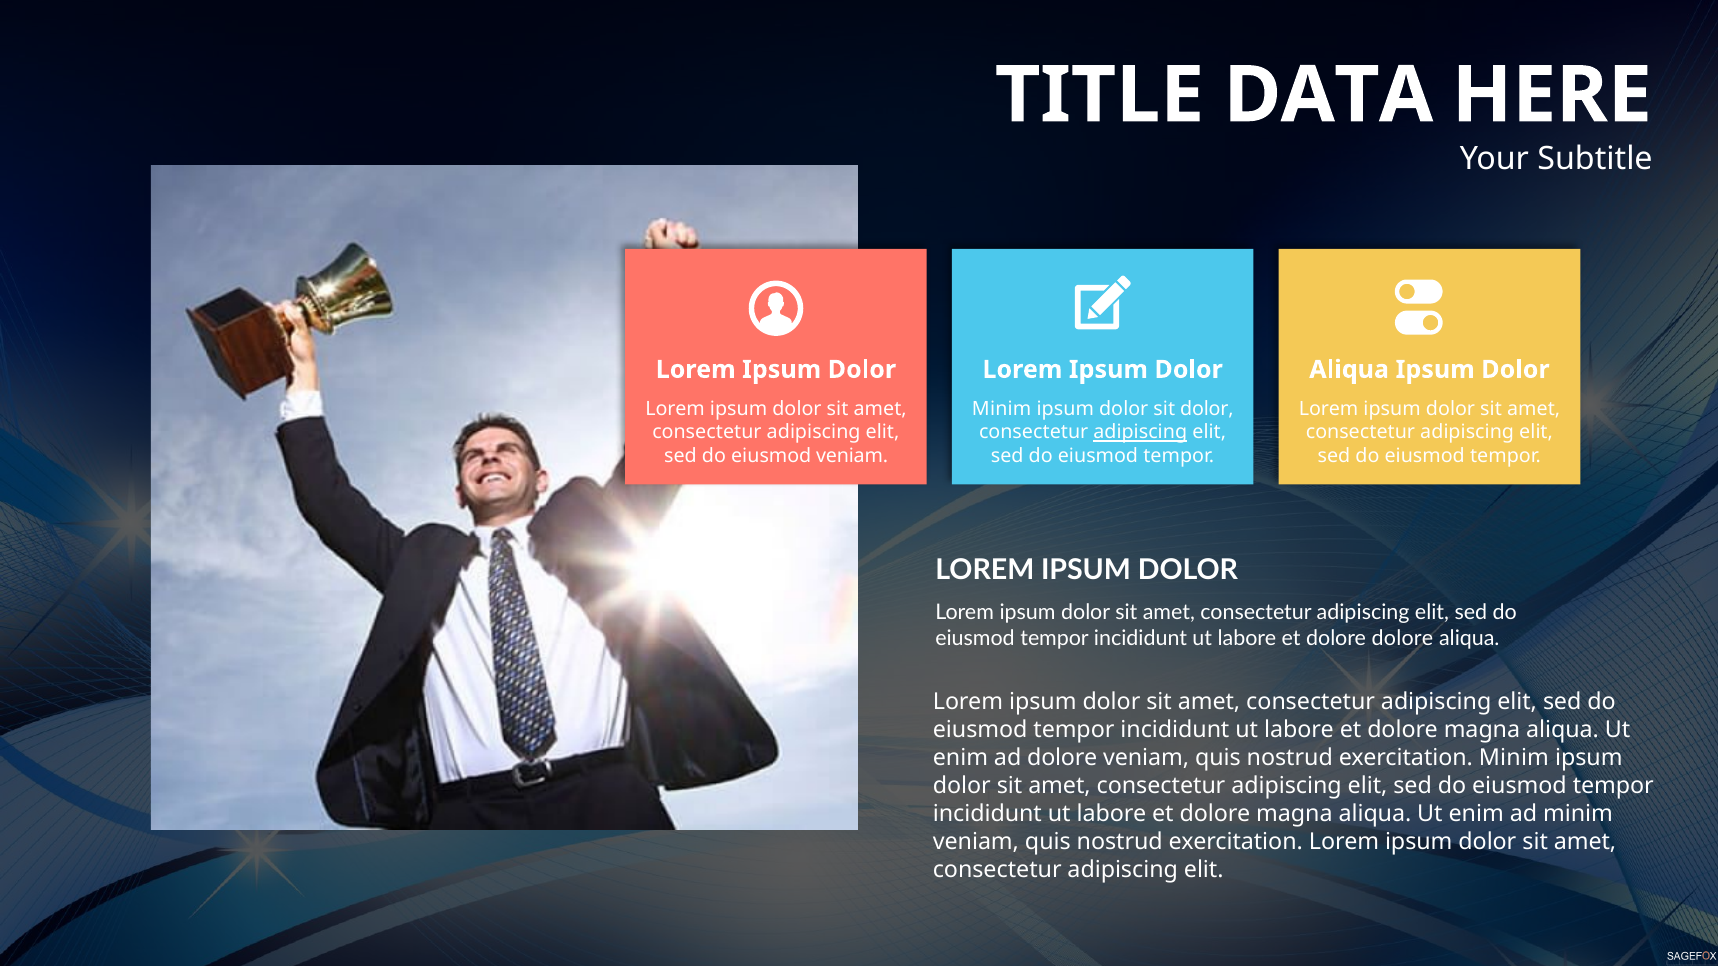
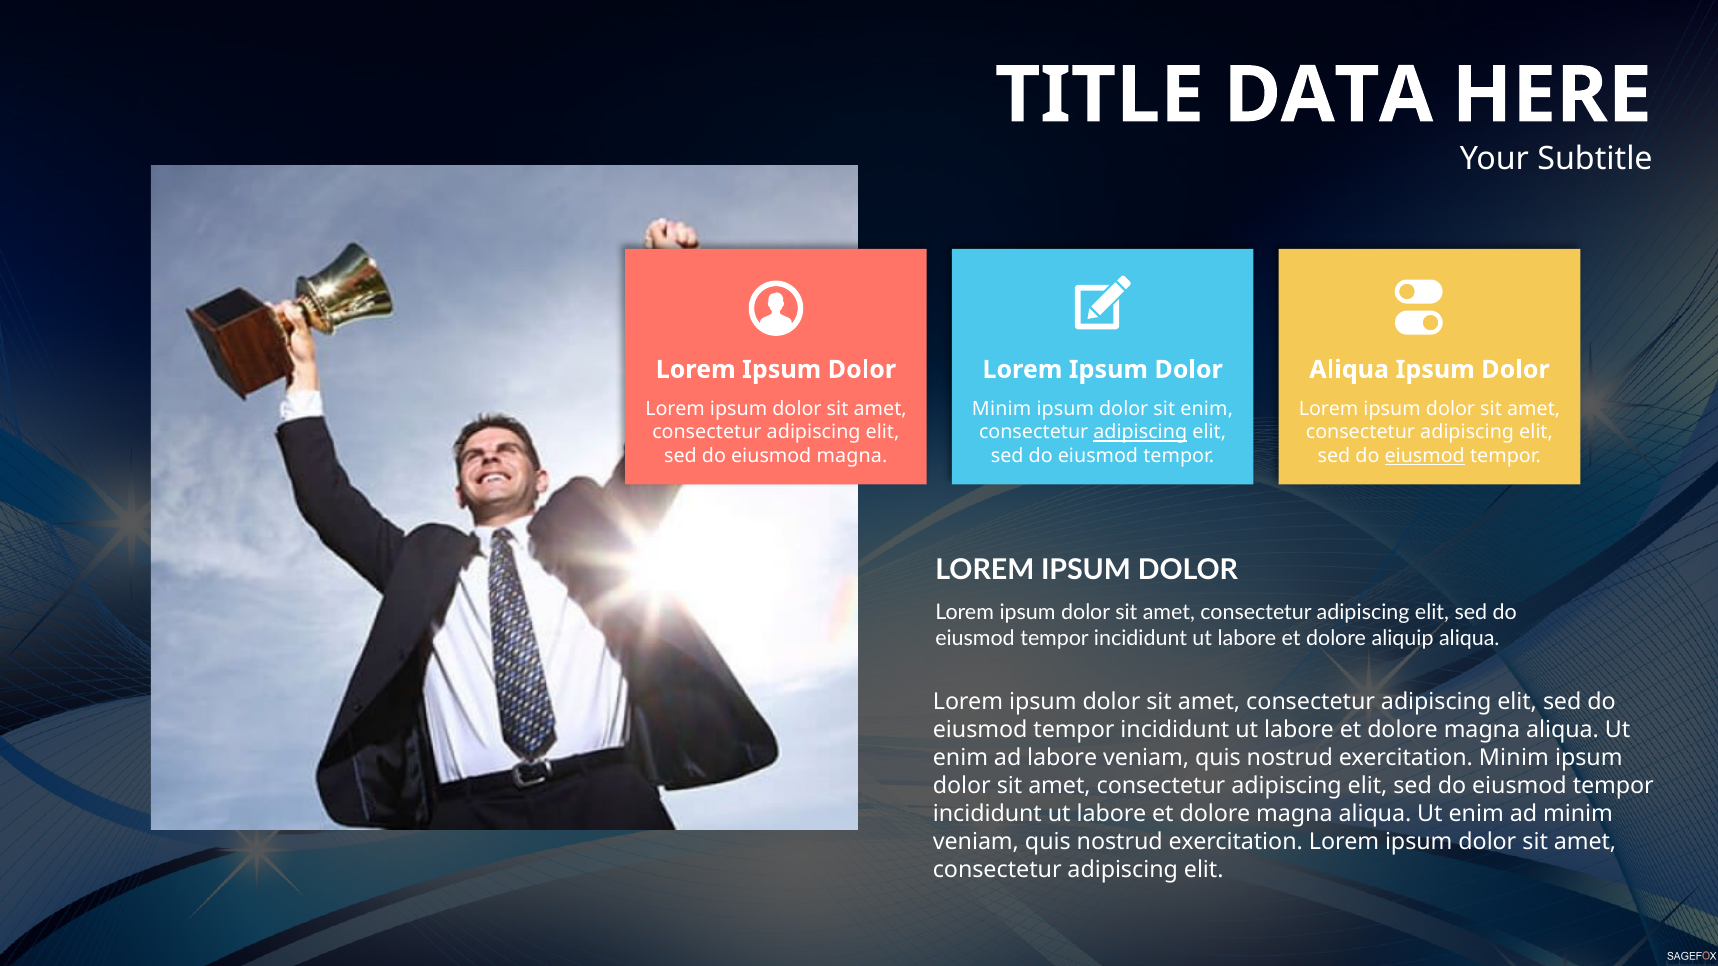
sit dolor: dolor -> enim (1207, 409)
eiusmod veniam: veniam -> magna (852, 456)
eiusmod underline: none -> present (1425, 456)
dolore dolore: dolore -> aliquip (1403, 638)
ad dolore: dolore -> labore (1062, 758)
